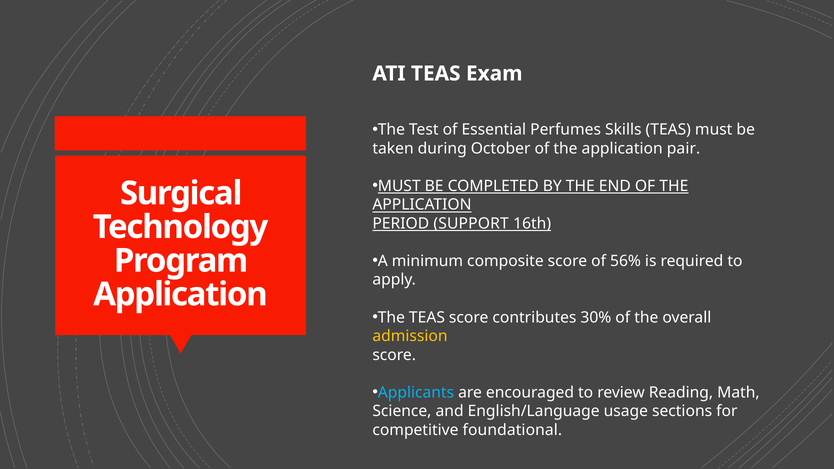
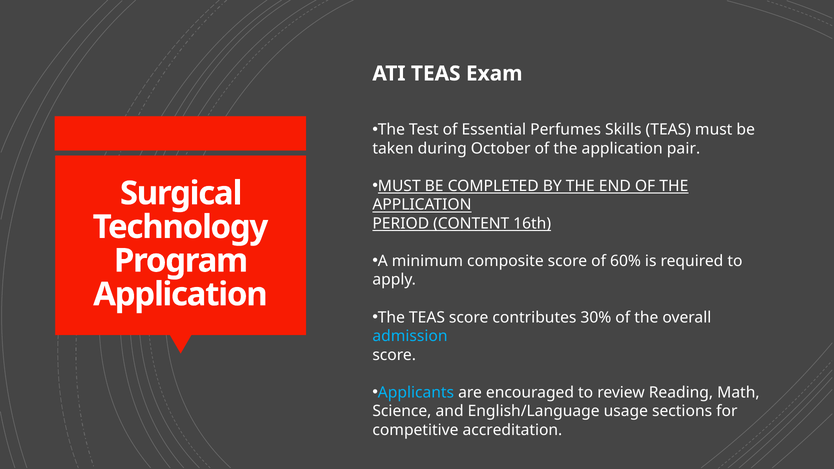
SUPPORT: SUPPORT -> CONTENT (471, 224)
56%: 56% -> 60% (626, 261)
admission colour: yellow -> light blue (410, 336)
foundational: foundational -> accreditation (512, 430)
